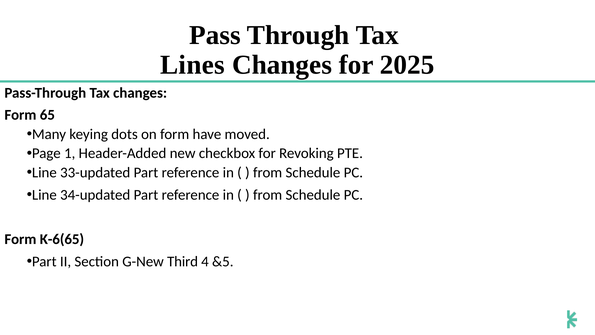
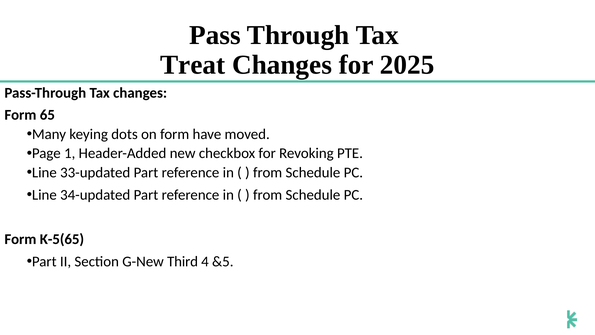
Lines: Lines -> Treat (193, 65)
K-6(65: K-6(65 -> K-5(65 (62, 239)
